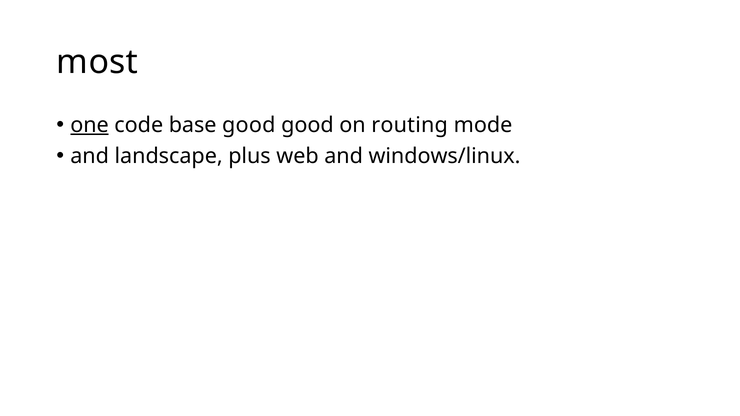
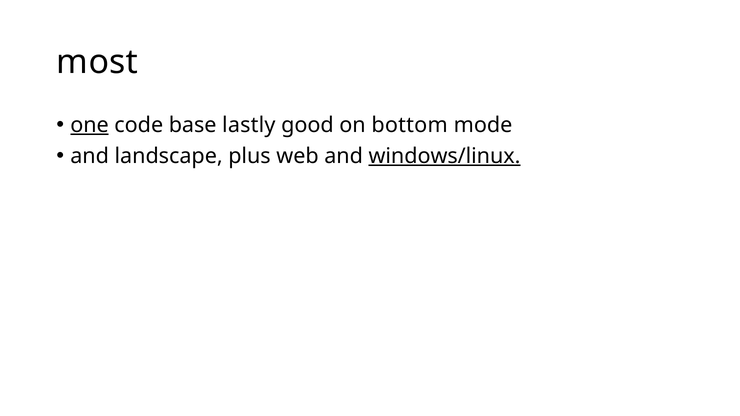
base good: good -> lastly (249, 125)
routing: routing -> bottom (410, 125)
windows/linux underline: none -> present (445, 156)
